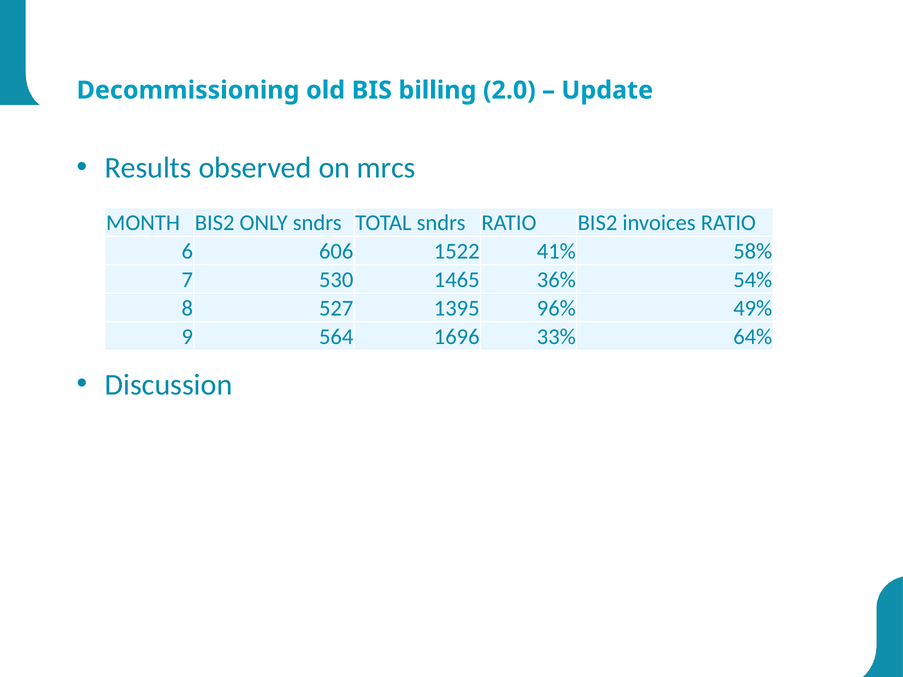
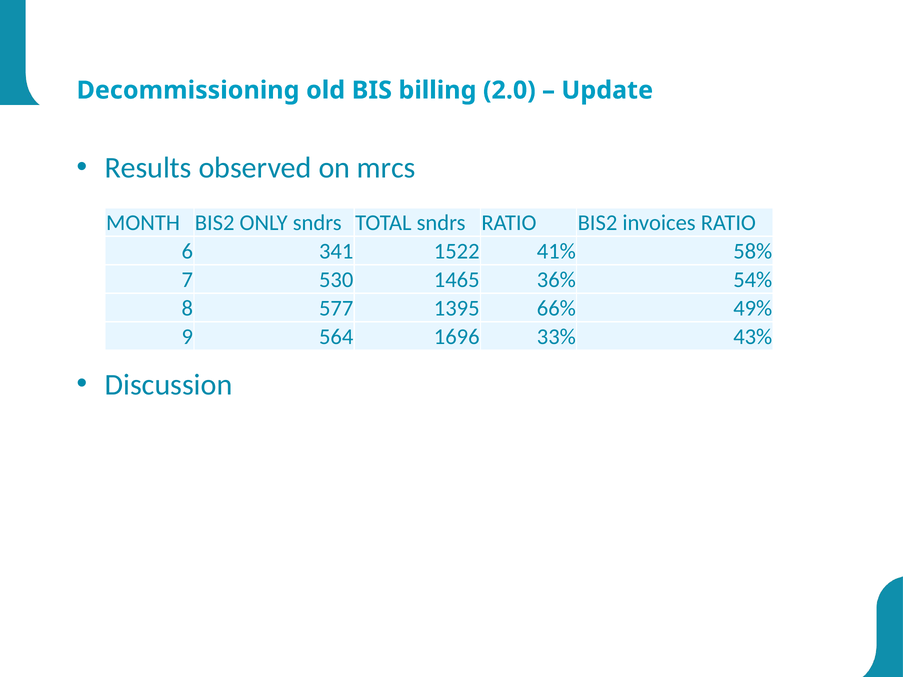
606: 606 -> 341 (336, 251)
527: 527 -> 577 (336, 308)
96%: 96% -> 66% (556, 308)
64%: 64% -> 43% (753, 337)
